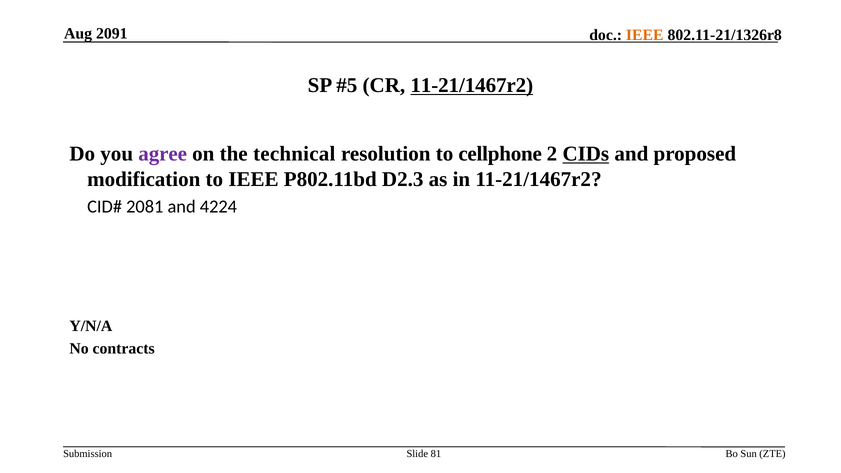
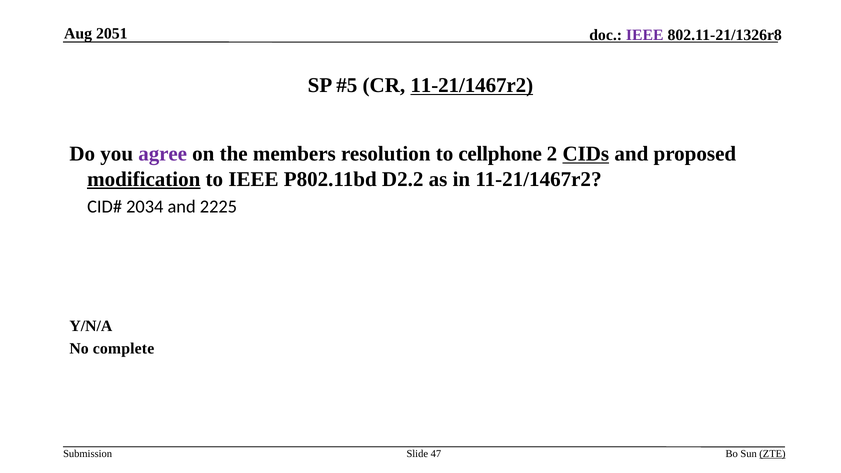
2091: 2091 -> 2051 (112, 33)
IEEE colour: orange -> purple (645, 35)
technical: technical -> members (294, 154)
modification underline: none -> present (144, 179)
D2.3: D2.3 -> D2.2 (403, 179)
2081: 2081 -> 2034 (145, 207)
4224: 4224 -> 2225 (218, 207)
contracts: contracts -> complete (124, 349)
81: 81 -> 47 (436, 454)
ZTE underline: none -> present (772, 454)
